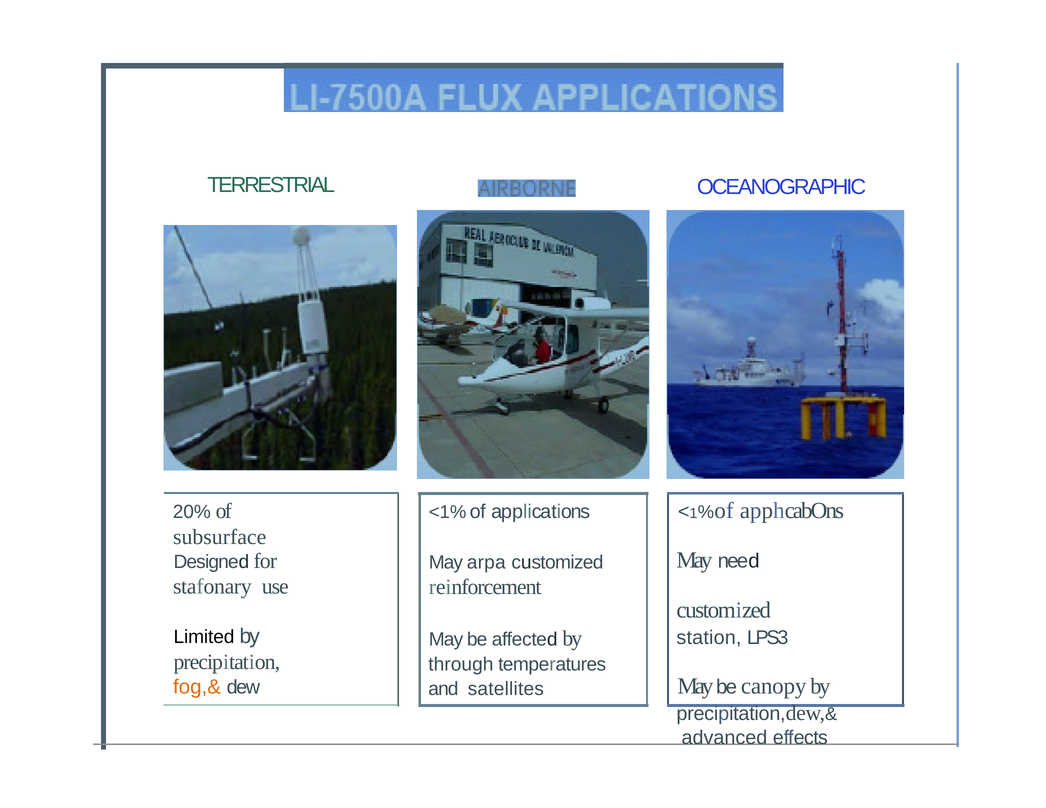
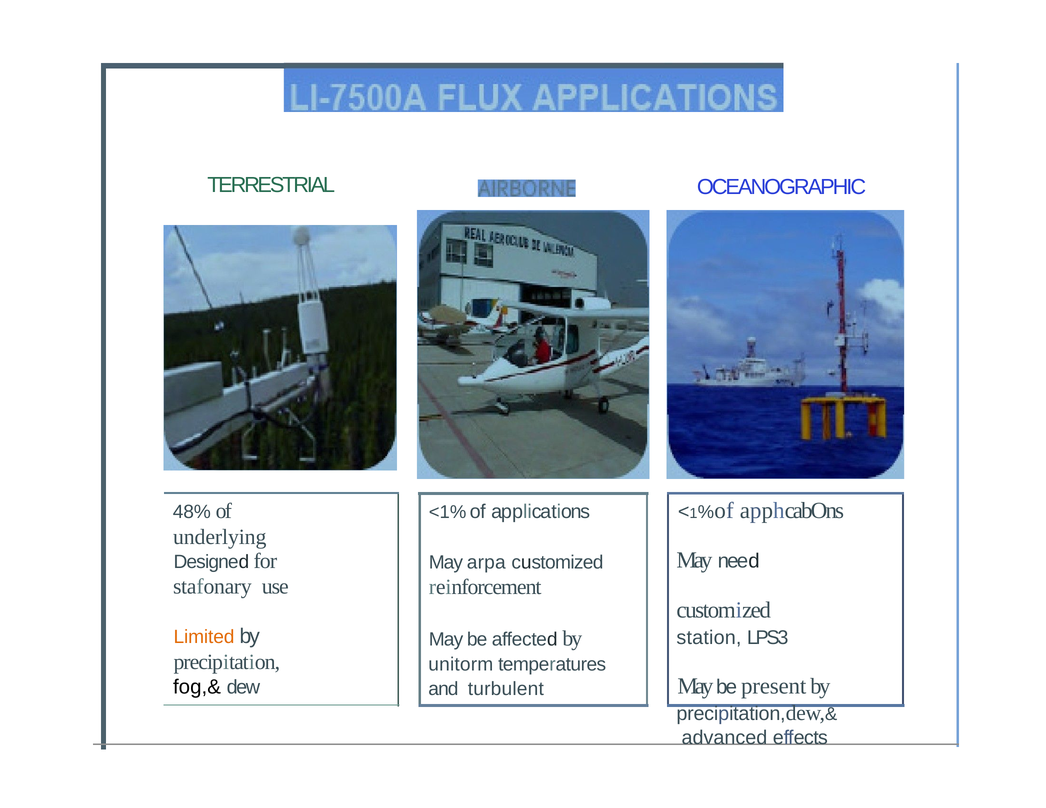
20%: 20% -> 48% (192, 512)
subsurface: subsurface -> underlying (220, 537)
Limited colour: black -> orange (204, 637)
through: through -> unitorm (461, 665)
canopy: canopy -> present (774, 686)
fog,& colour: orange -> black (197, 687)
satellites: satellites -> turbulent (506, 689)
